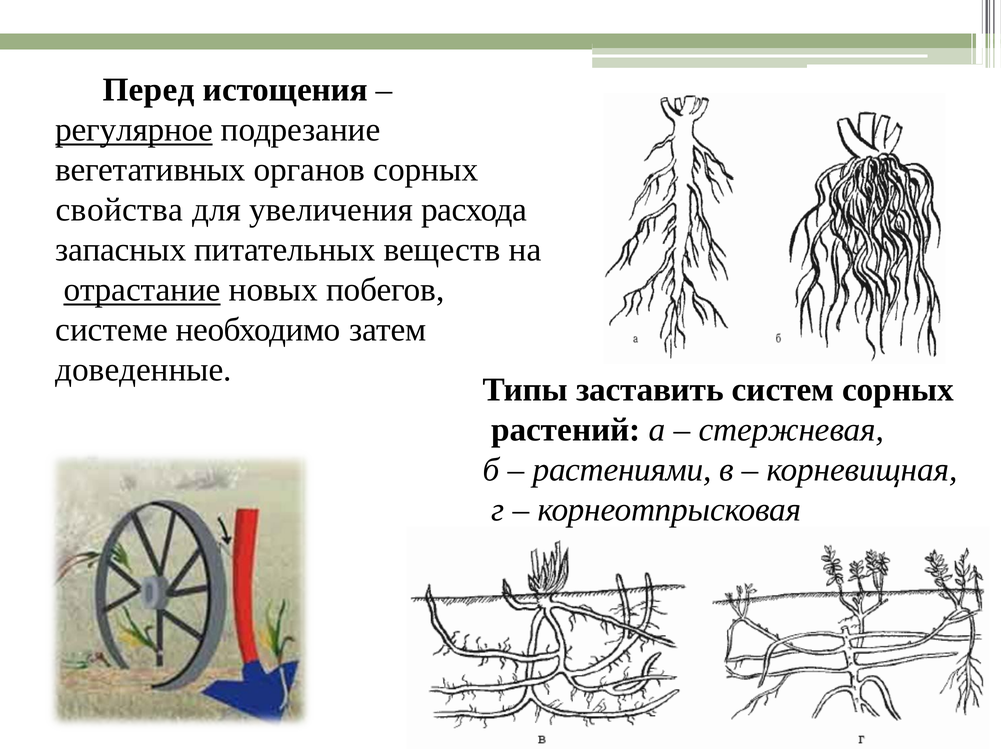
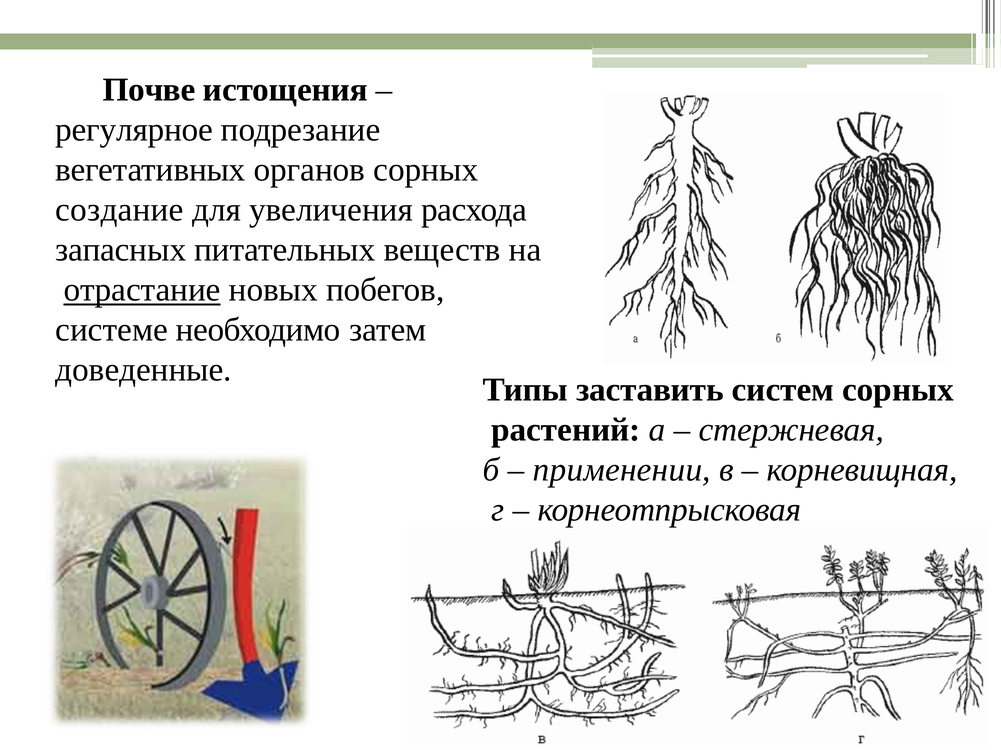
Перед: Перед -> Почве (149, 90)
регулярное underline: present -> none (134, 130)
свойства: свойства -> создание (120, 210)
растениями: растениями -> применении (622, 470)
